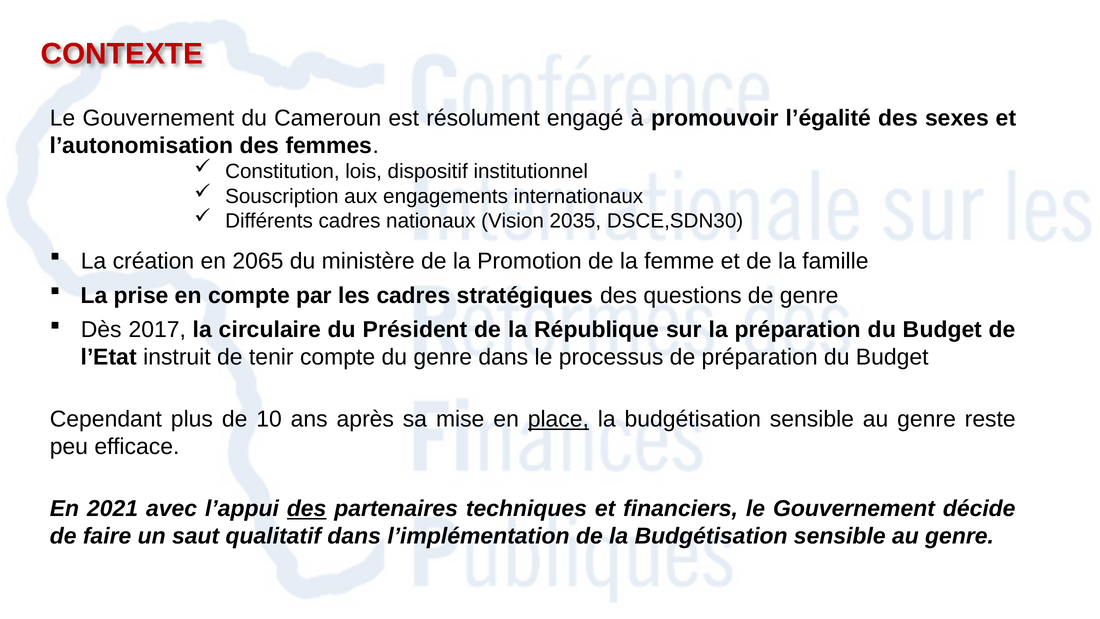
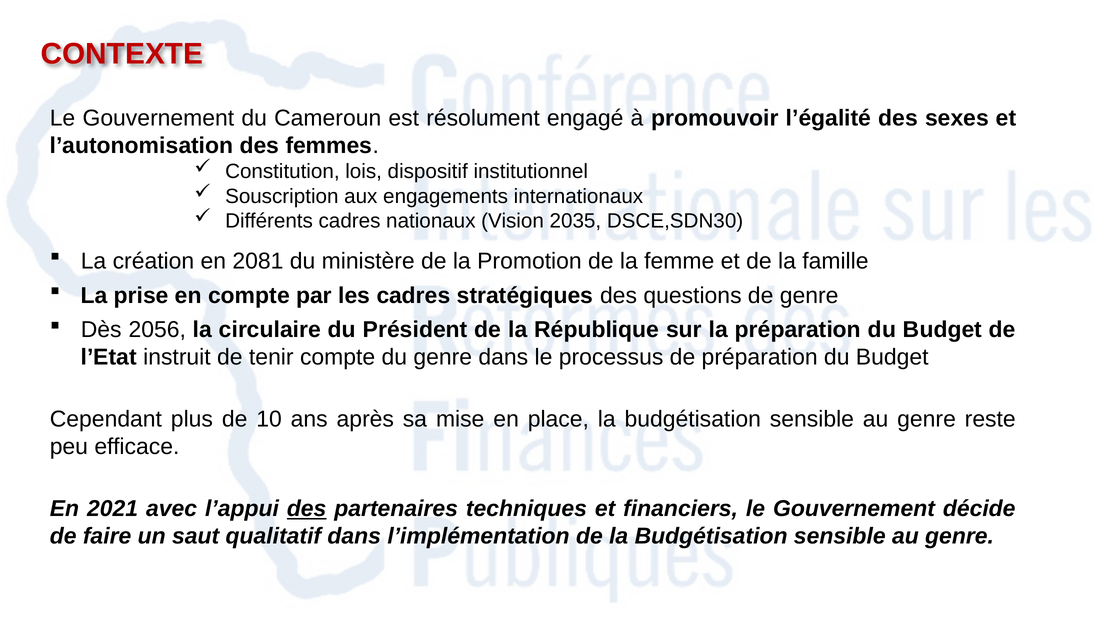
2065: 2065 -> 2081 (258, 261)
2017: 2017 -> 2056 (157, 330)
place underline: present -> none (558, 419)
